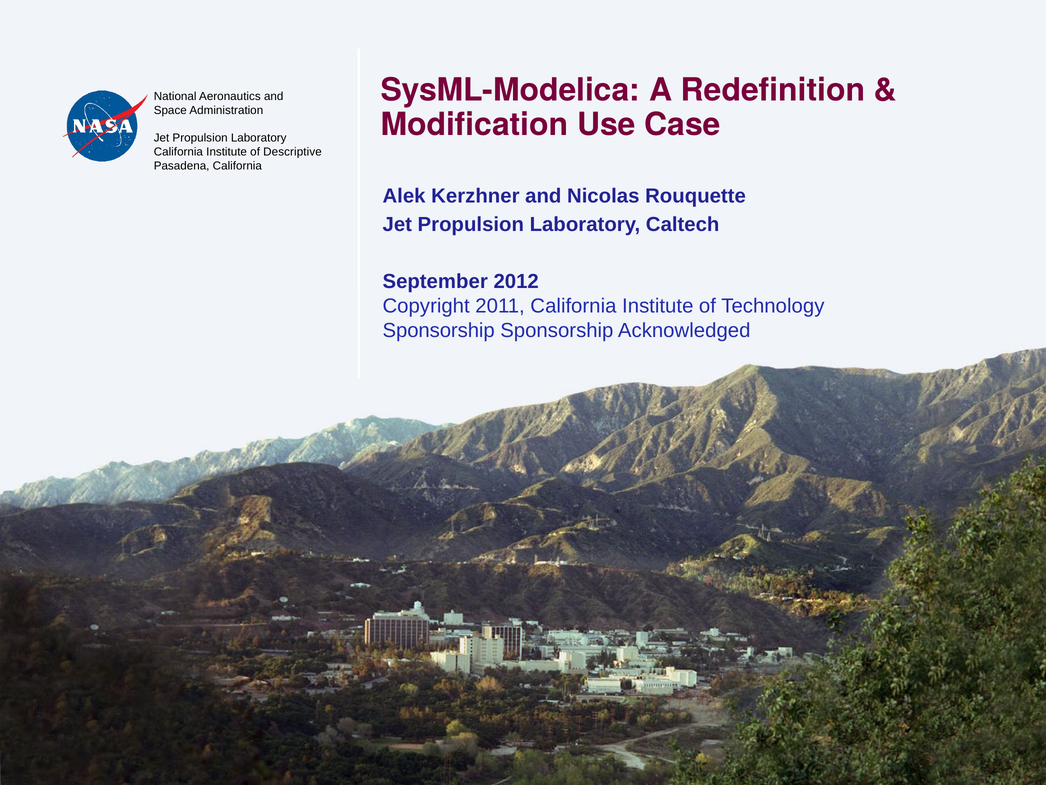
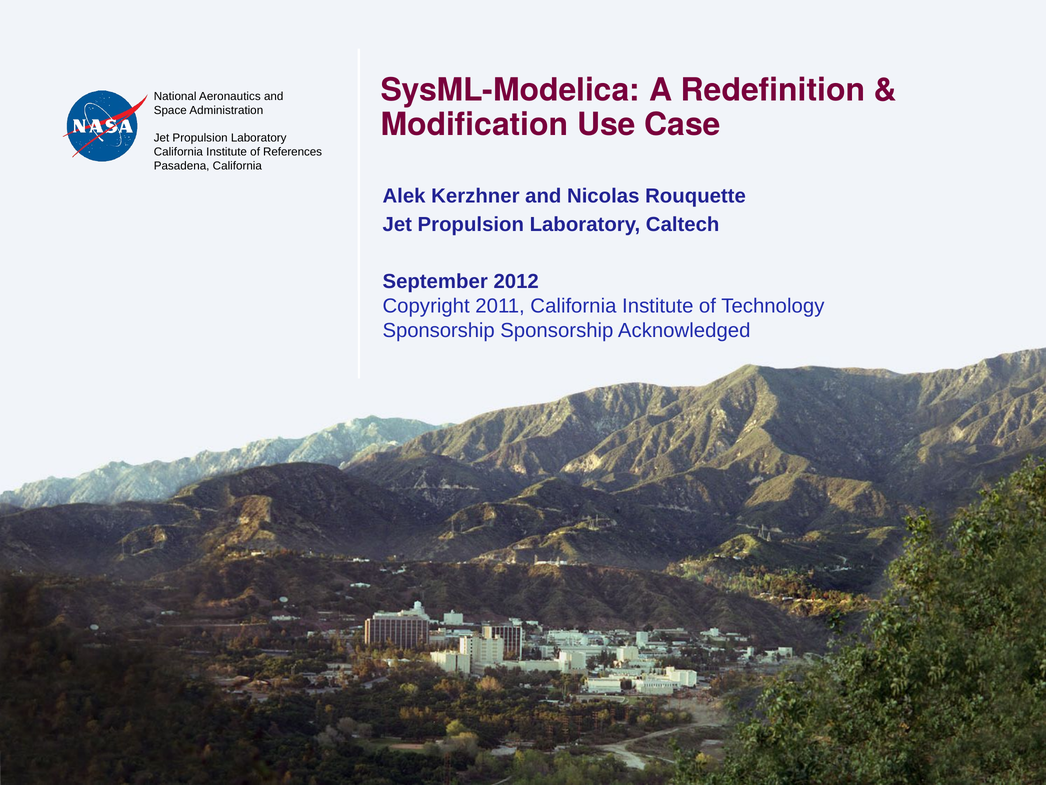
Descriptive: Descriptive -> References (293, 152)
